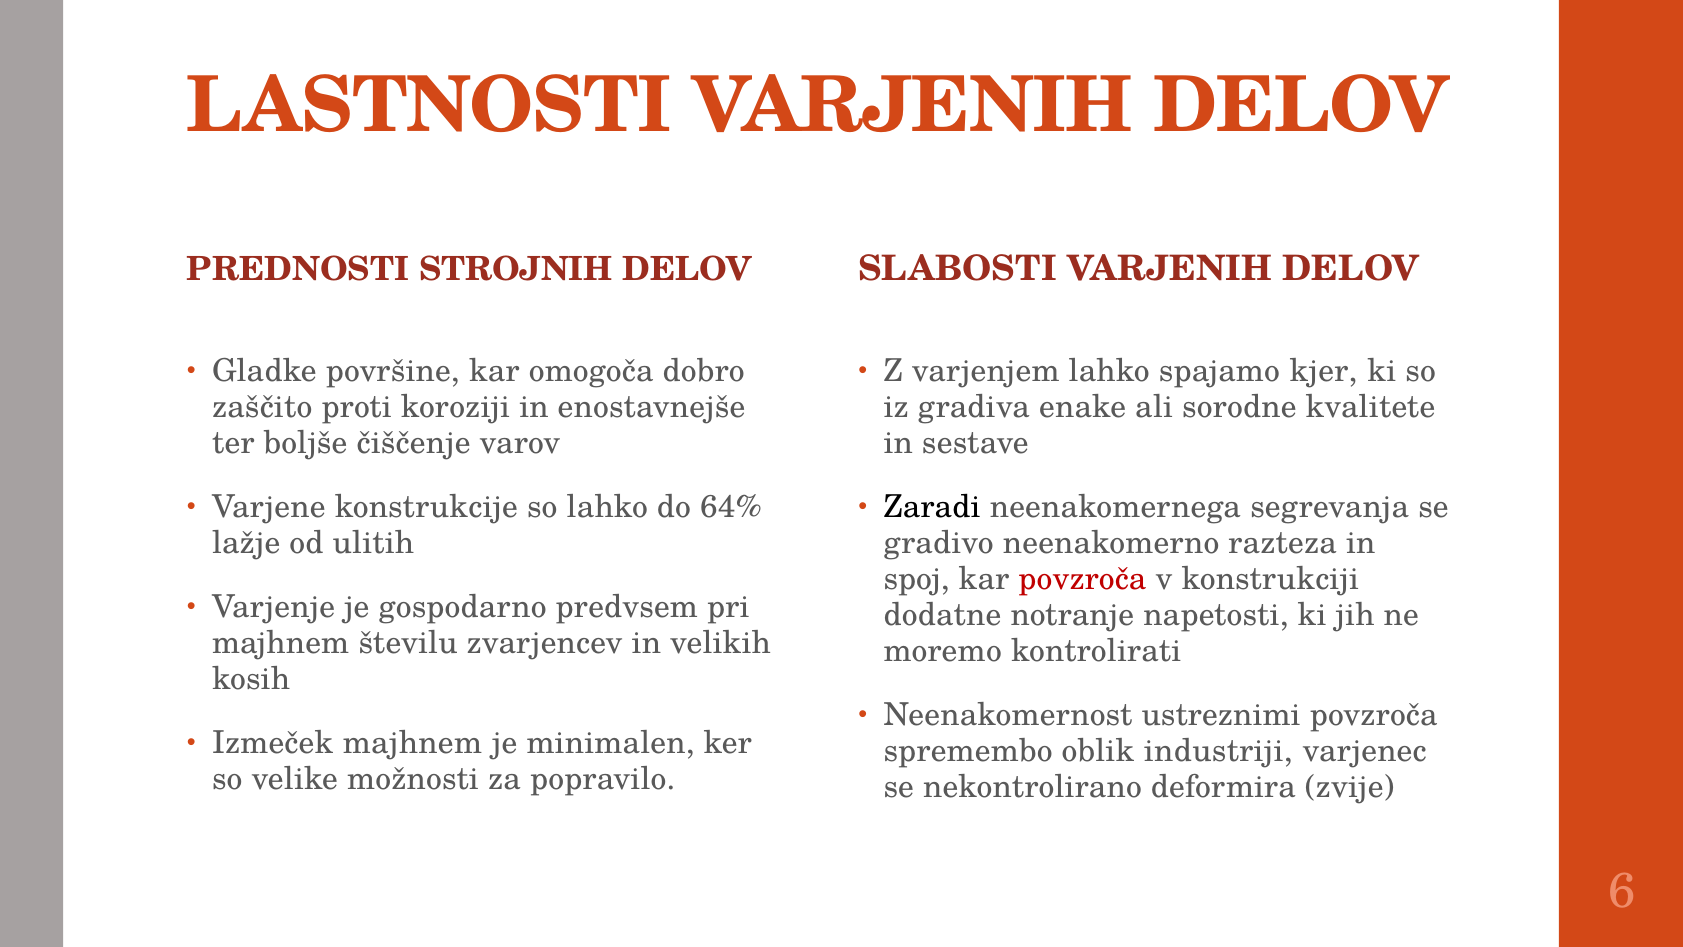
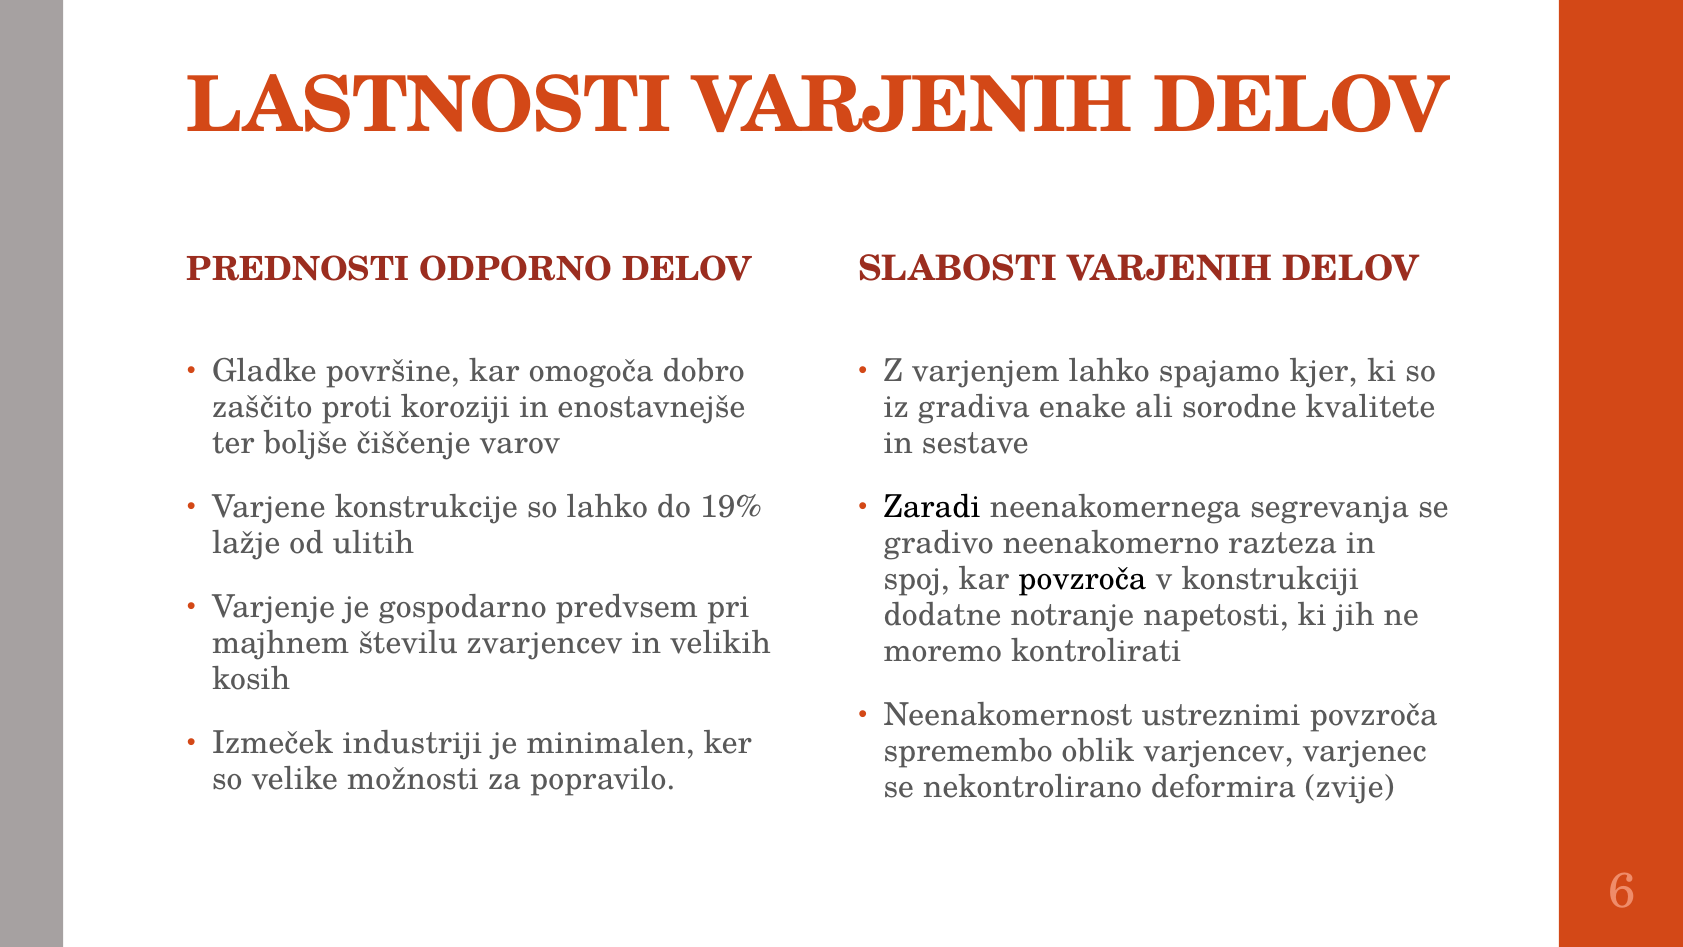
STROJNIH: STROJNIH -> ODPORNO (516, 270)
64%: 64% -> 19% (731, 507)
povzroča colour: red -> black (1082, 579)
Izmeček majhnem: majhnem -> industriji (412, 743)
industriji: industriji -> varjencev (1218, 751)
